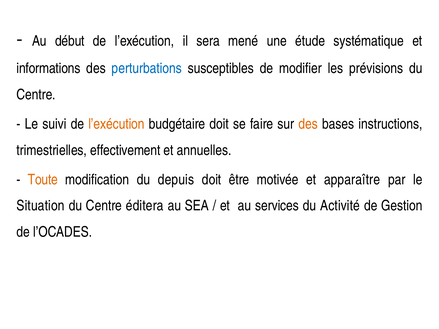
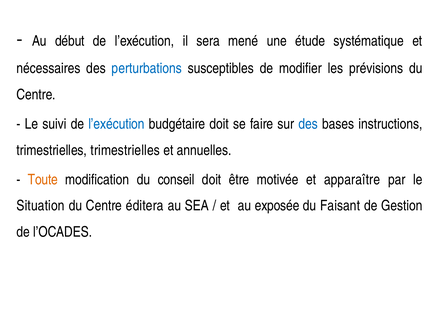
informations: informations -> nécessaires (48, 68)
l’exécution colour: orange -> blue (116, 124)
des colour: orange -> blue (308, 124)
trimestrielles effectivement: effectivement -> trimestrielles (125, 150)
depuis: depuis -> conseil (176, 180)
services: services -> exposée (277, 206)
Activité: Activité -> Faisant (340, 206)
